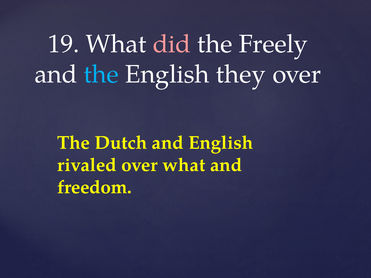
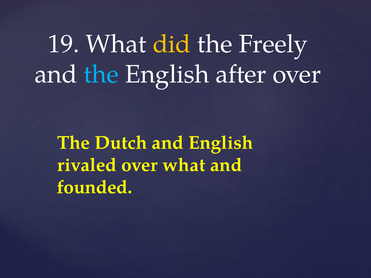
did colour: pink -> yellow (172, 44)
they: they -> after (241, 74)
freedom: freedom -> founded (94, 187)
